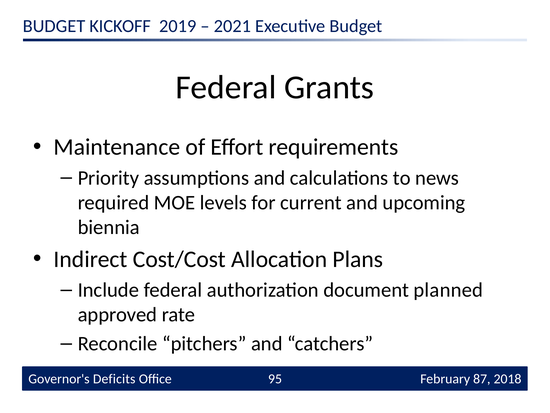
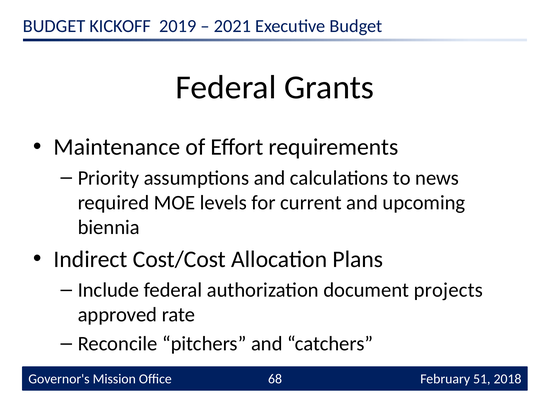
planned: planned -> projects (448, 290)
Deficits: Deficits -> Mission (114, 379)
95: 95 -> 68 (275, 378)
87: 87 -> 51 (482, 379)
